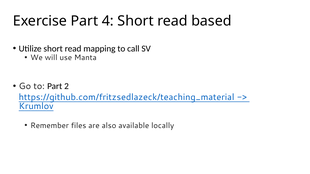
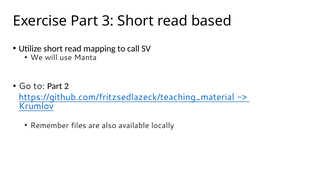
4: 4 -> 3 (108, 21)
